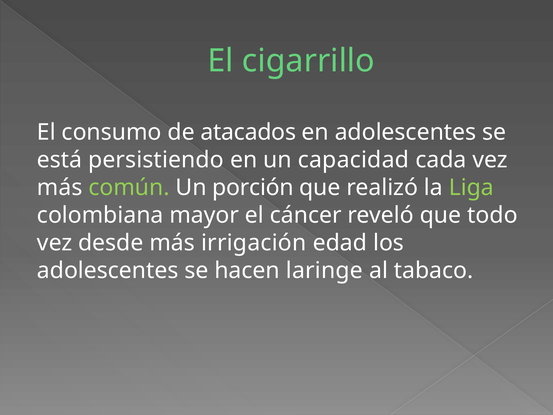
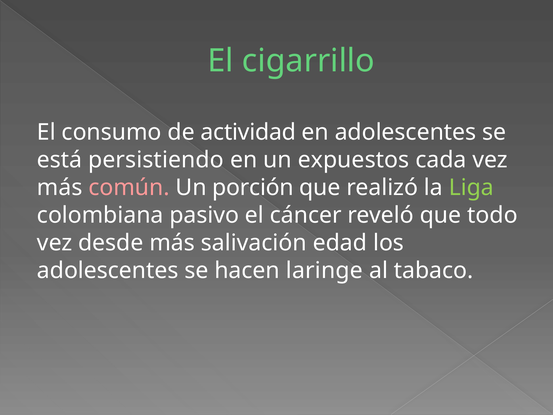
atacados: atacados -> actividad (248, 132)
capacidad: capacidad -> expuestos (353, 160)
común colour: light green -> pink (129, 187)
mayor: mayor -> pasivo (204, 215)
irrigación: irrigación -> salivación (254, 243)
